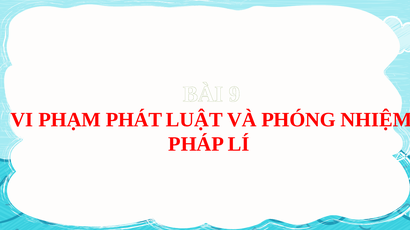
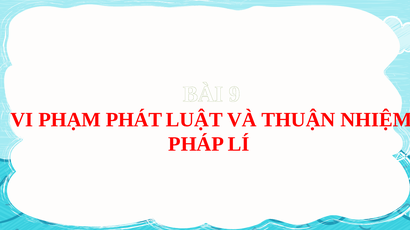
PHÓNG: PHÓNG -> THUẬN (298, 120)
